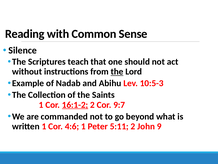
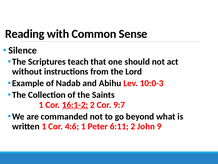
the underline: present -> none (117, 71)
10:5-3: 10:5-3 -> 10:0-3 (152, 83)
5:11: 5:11 -> 6:11 (119, 126)
